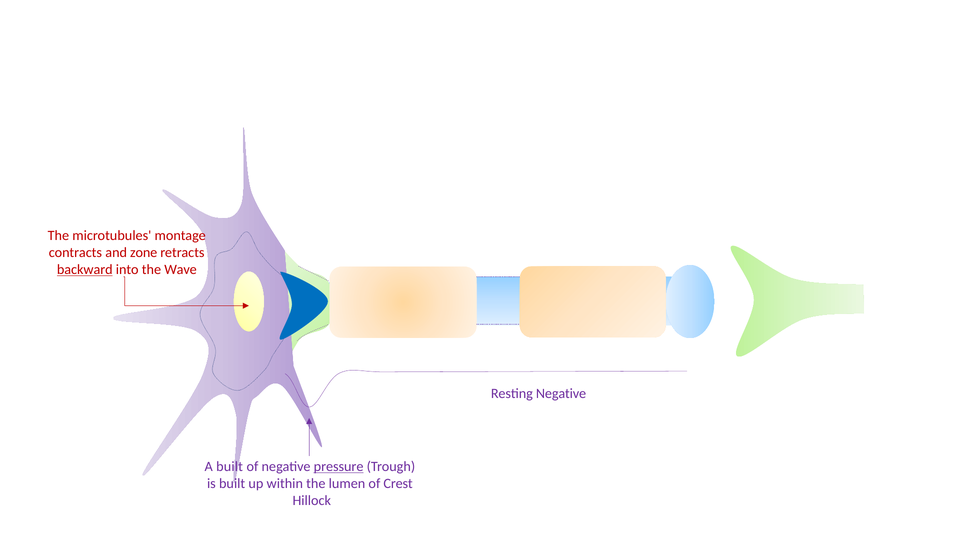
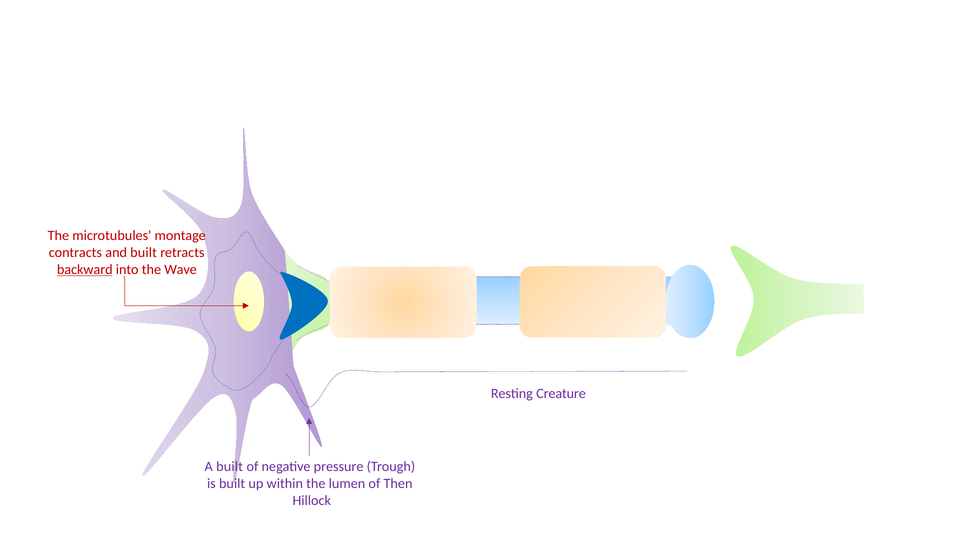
and zone: zone -> built (144, 253)
Resting Negative: Negative -> Creature (561, 394)
pressure underline: present -> none (339, 467)
Crest: Crest -> Then (398, 484)
